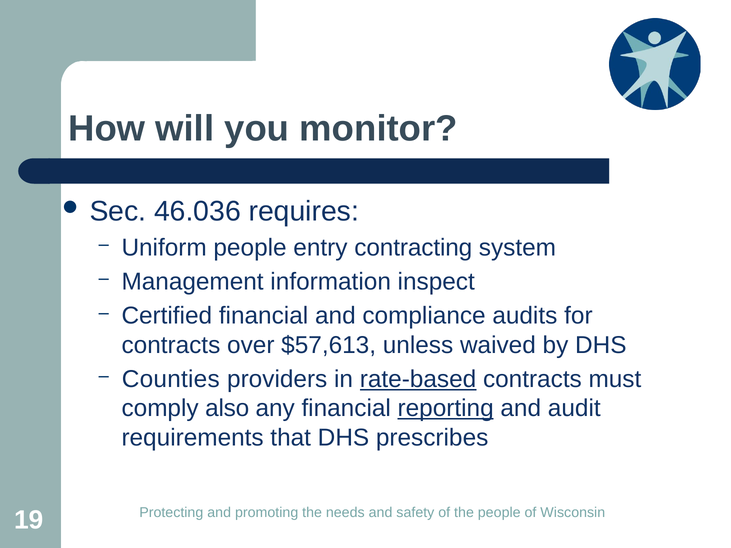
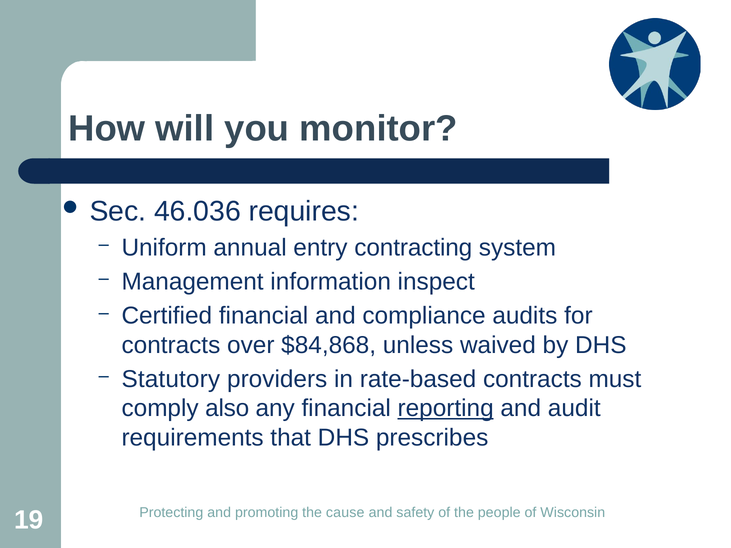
Uniform people: people -> annual (250, 248)
$57,613: $57,613 -> $84,868 (329, 345)
Counties: Counties -> Statutory (171, 379)
rate-based underline: present -> none (418, 379)
needs: needs -> cause (345, 513)
